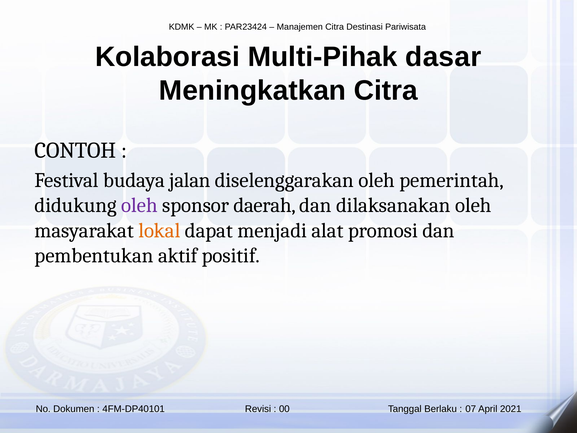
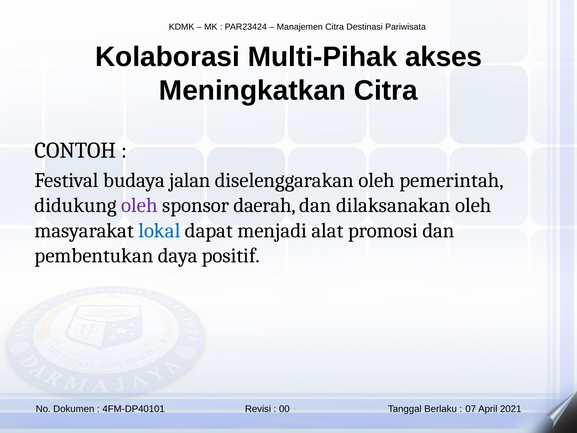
dasar: dasar -> akses (444, 57)
lokal colour: orange -> blue (159, 230)
aktif: aktif -> daya (178, 255)
